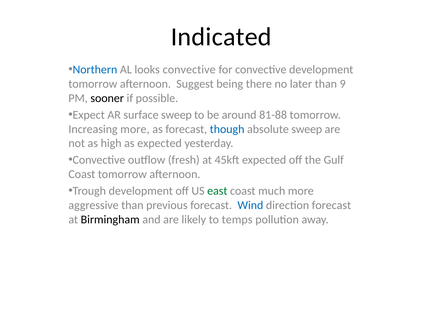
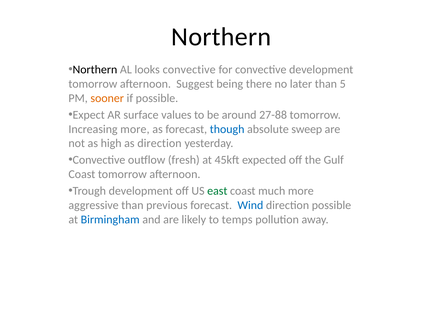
Indicated: Indicated -> Northern (221, 37)
Northern colour: blue -> black (95, 70)
9: 9 -> 5 (343, 84)
sooner colour: black -> orange (107, 98)
surface sweep: sweep -> values (176, 115)
81-88: 81-88 -> 27-88 (273, 115)
as expected: expected -> direction (159, 143)
direction forecast: forecast -> possible (331, 205)
Birmingham colour: black -> blue (110, 220)
